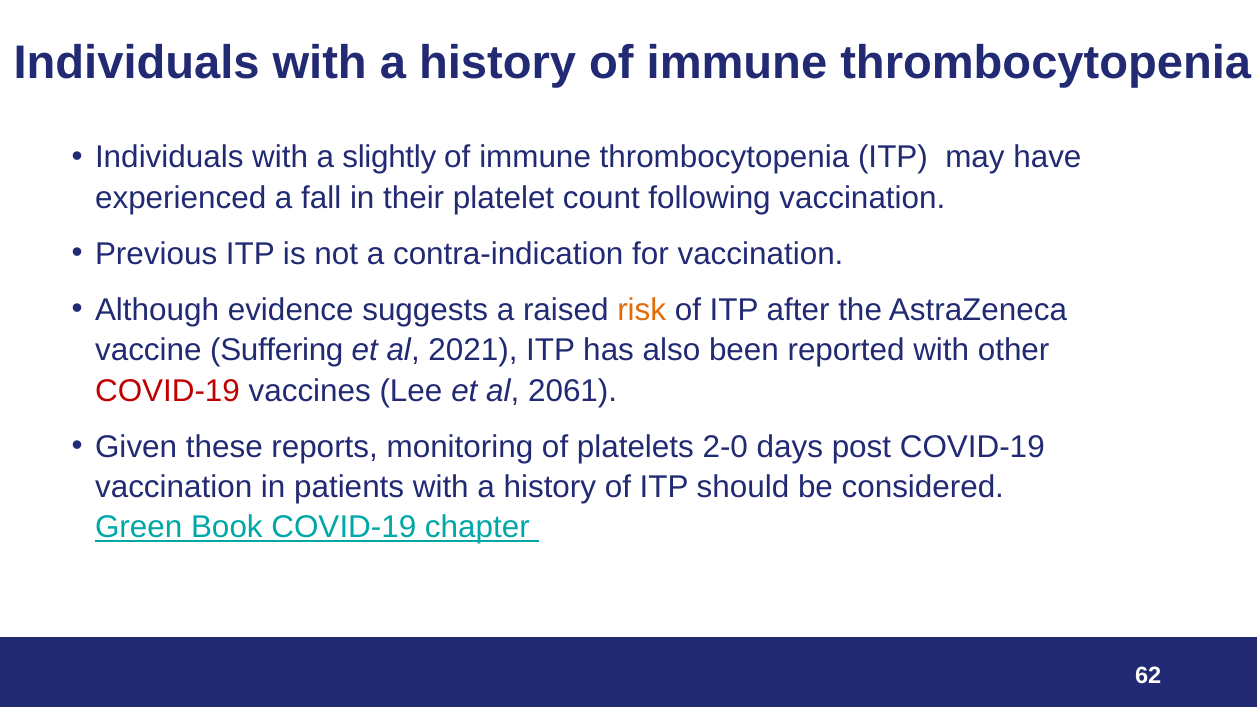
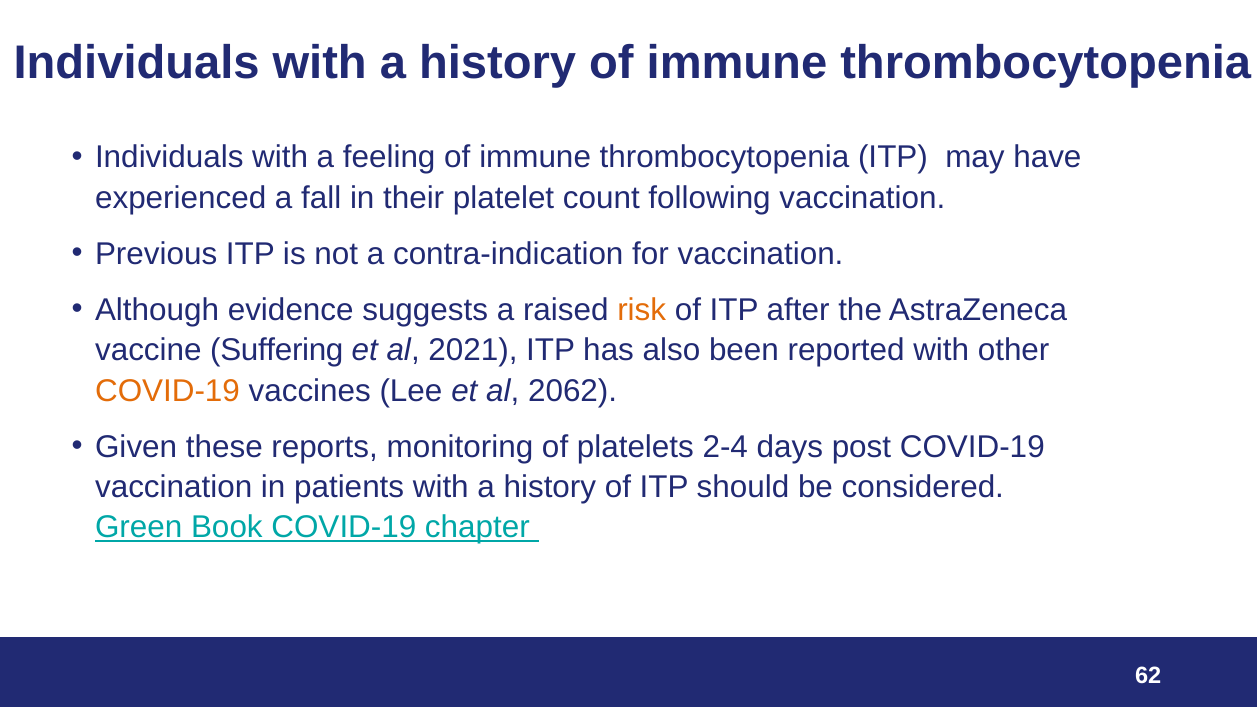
slightly: slightly -> feeling (389, 158)
COVID-19 colour: red -> orange (168, 391)
2061: 2061 -> 2062 (573, 391)
2-0: 2-0 -> 2-4 (725, 447)
